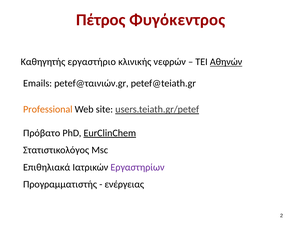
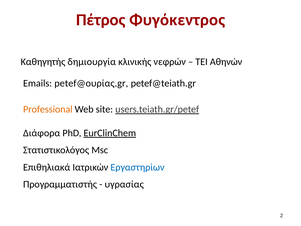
εργαστήριο: εργαστήριο -> δημιουργία (92, 62)
Αθηνών underline: present -> none (226, 62)
petef@ταινιών.gr: petef@ταινιών.gr -> petef@ουρίας.gr (91, 83)
Πρόβατο: Πρόβατο -> Διάφορα (42, 133)
Εργαστηρίων colour: purple -> blue (137, 167)
ενέργειας: ενέργειας -> υγρασίας (124, 184)
